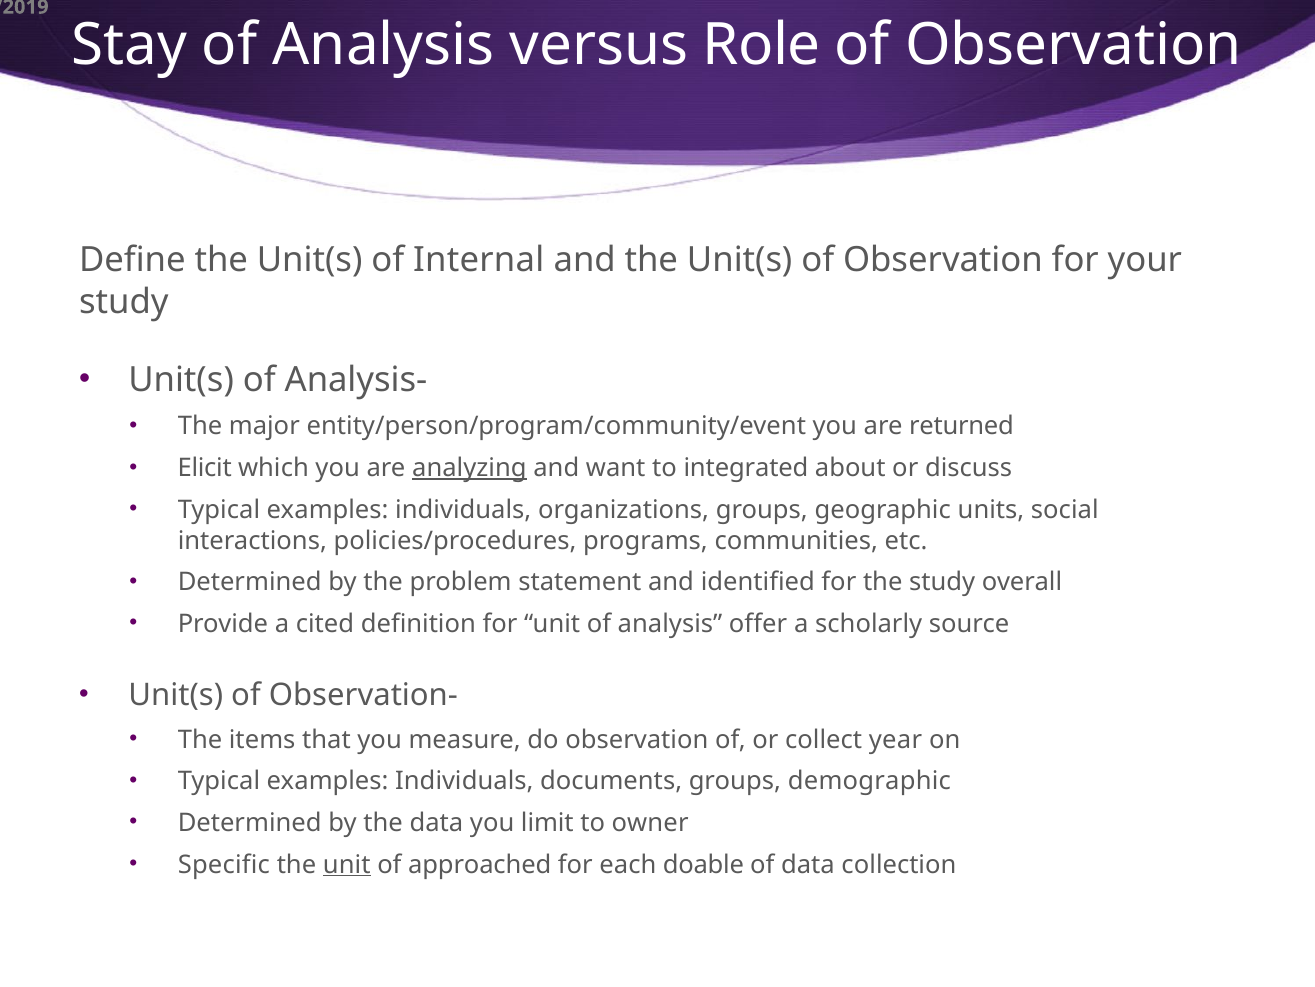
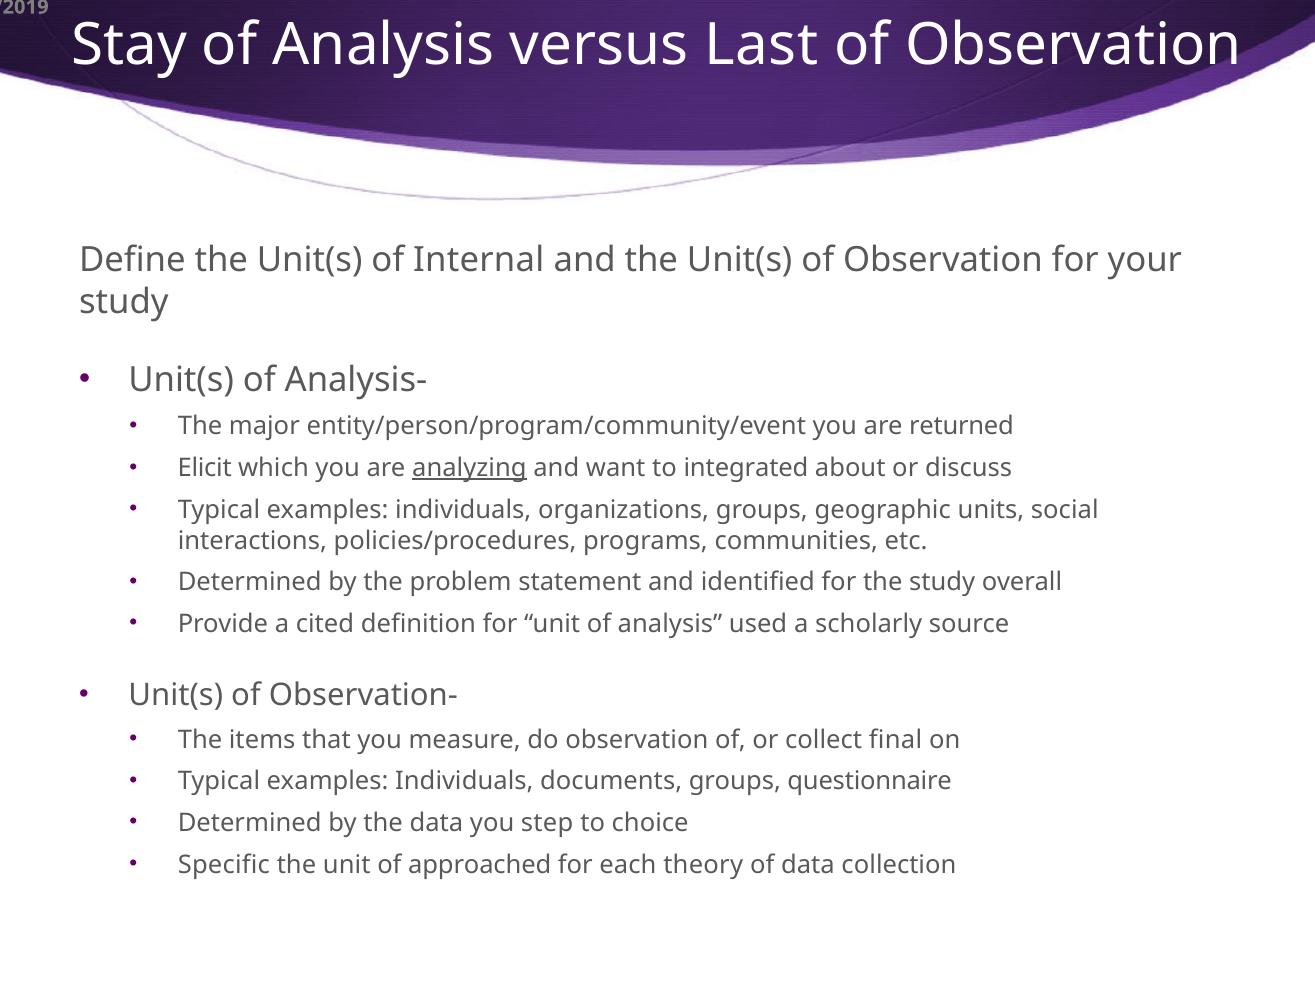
Role: Role -> Last (761, 46)
offer: offer -> used (758, 624)
year: year -> final (896, 739)
demographic: demographic -> questionnaire (870, 781)
limit: limit -> step (547, 822)
owner: owner -> choice (650, 822)
unit underline: present -> none (347, 864)
doable: doable -> theory (703, 864)
